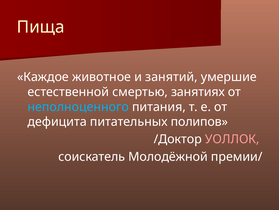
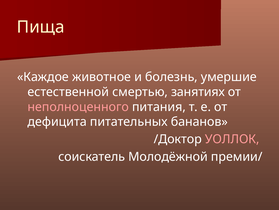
занятий: занятий -> болезнь (171, 77)
неполноценного colour: light blue -> pink (78, 107)
полипов: полипов -> бананов (199, 121)
